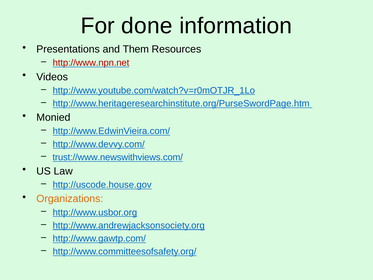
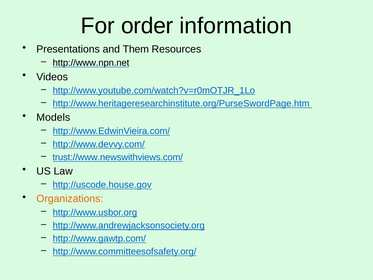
done: done -> order (147, 26)
http://www.npn.net colour: red -> black (91, 63)
Monied: Monied -> Models (53, 117)
